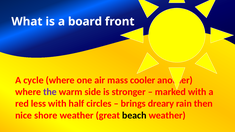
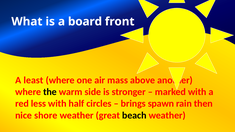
cycle: cycle -> least (33, 80)
cooler: cooler -> above (143, 80)
the colour: purple -> black (50, 92)
dreary: dreary -> spawn (161, 104)
